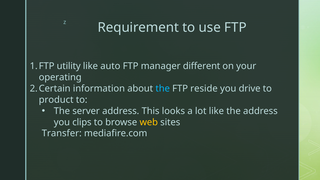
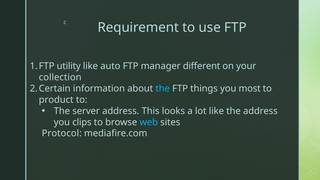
operating: operating -> collection (60, 77)
reside: reside -> things (204, 89)
drive: drive -> most (250, 89)
web colour: yellow -> light blue (149, 122)
Transfer: Transfer -> Protocol (62, 133)
